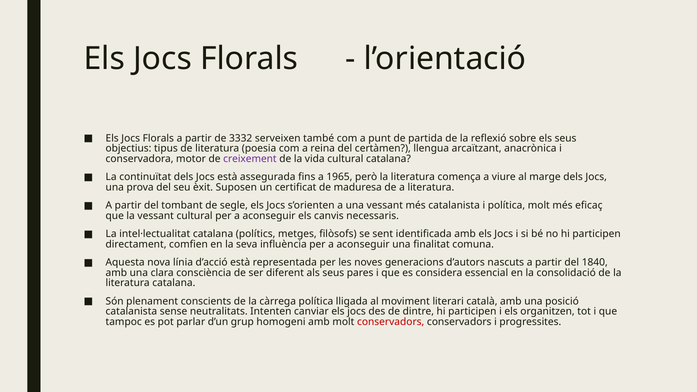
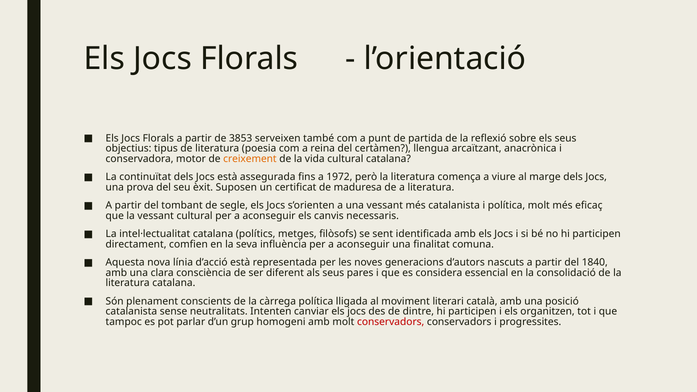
3332: 3332 -> 3853 (241, 138)
creixement colour: purple -> orange (250, 159)
1965: 1965 -> 1972 (339, 177)
